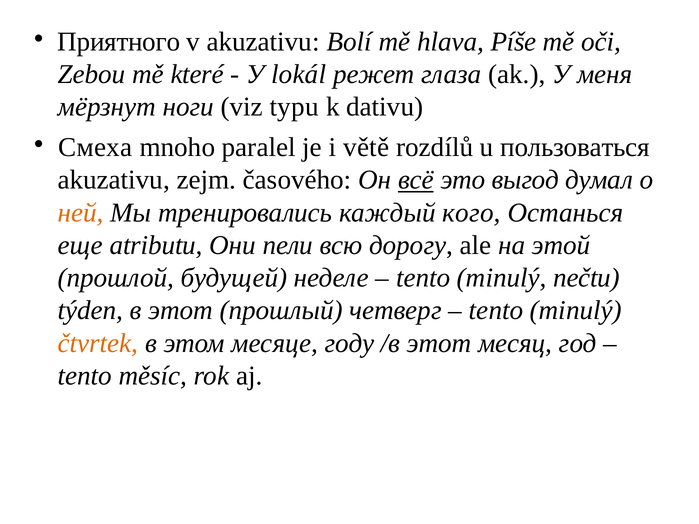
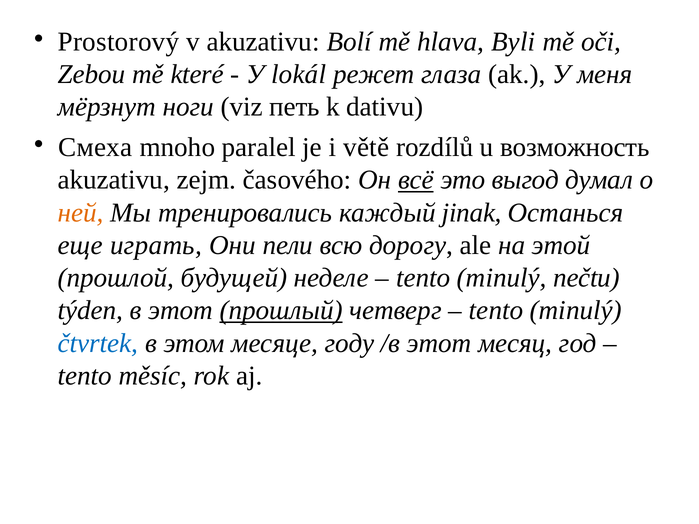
Приятного: Приятного -> Prostorový (119, 42)
Píše: Píše -> Byli (513, 42)
typu: typu -> петь (295, 107)
пользоваться: пользоваться -> возможность (575, 147)
кого: кого -> jinak (472, 213)
atributu: atributu -> играть (156, 245)
прошлый underline: none -> present (281, 311)
čtvrtek colour: orange -> blue (98, 343)
